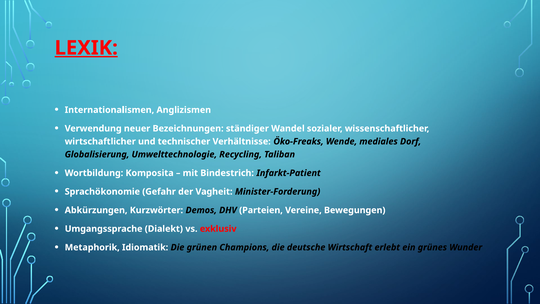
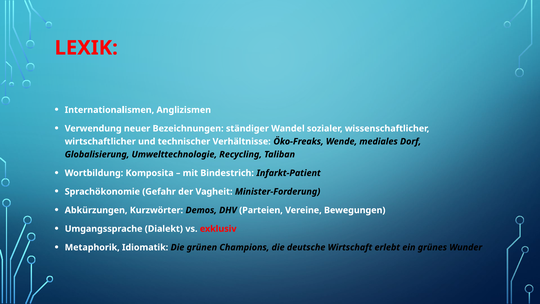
LEXIK underline: present -> none (86, 48)
